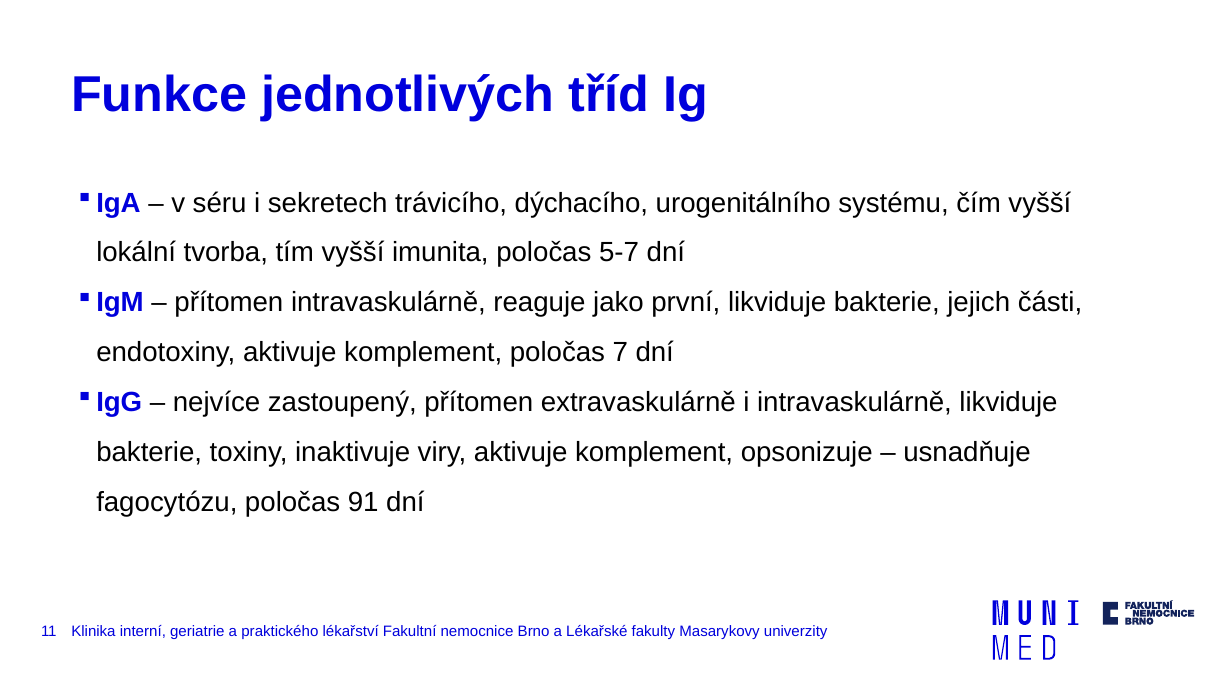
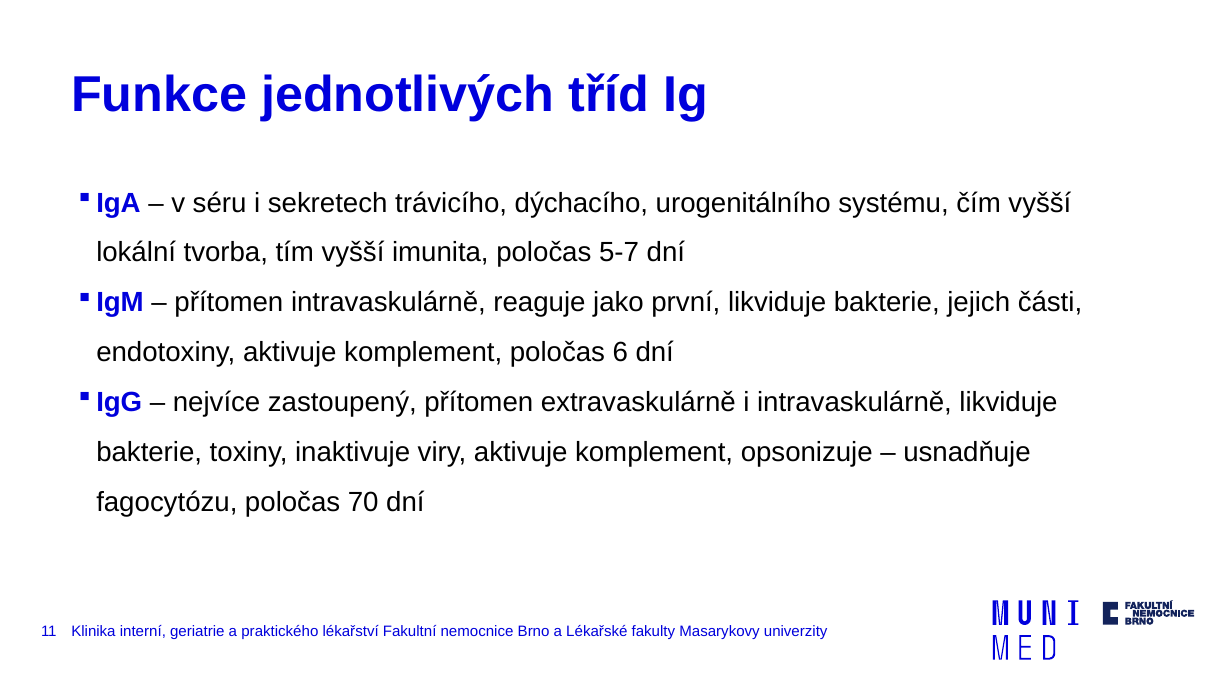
7: 7 -> 6 (620, 352)
91: 91 -> 70 (363, 502)
